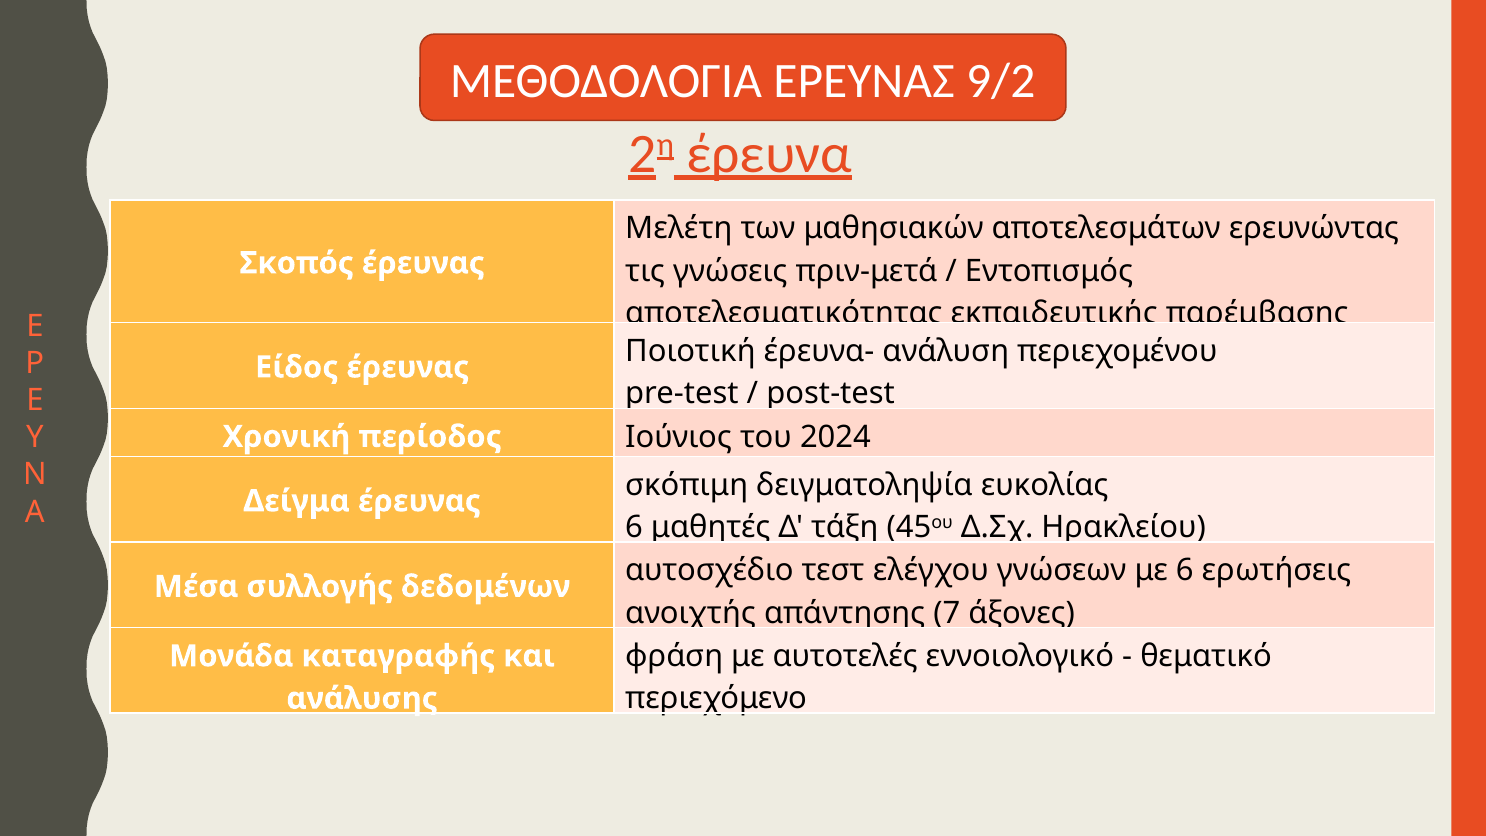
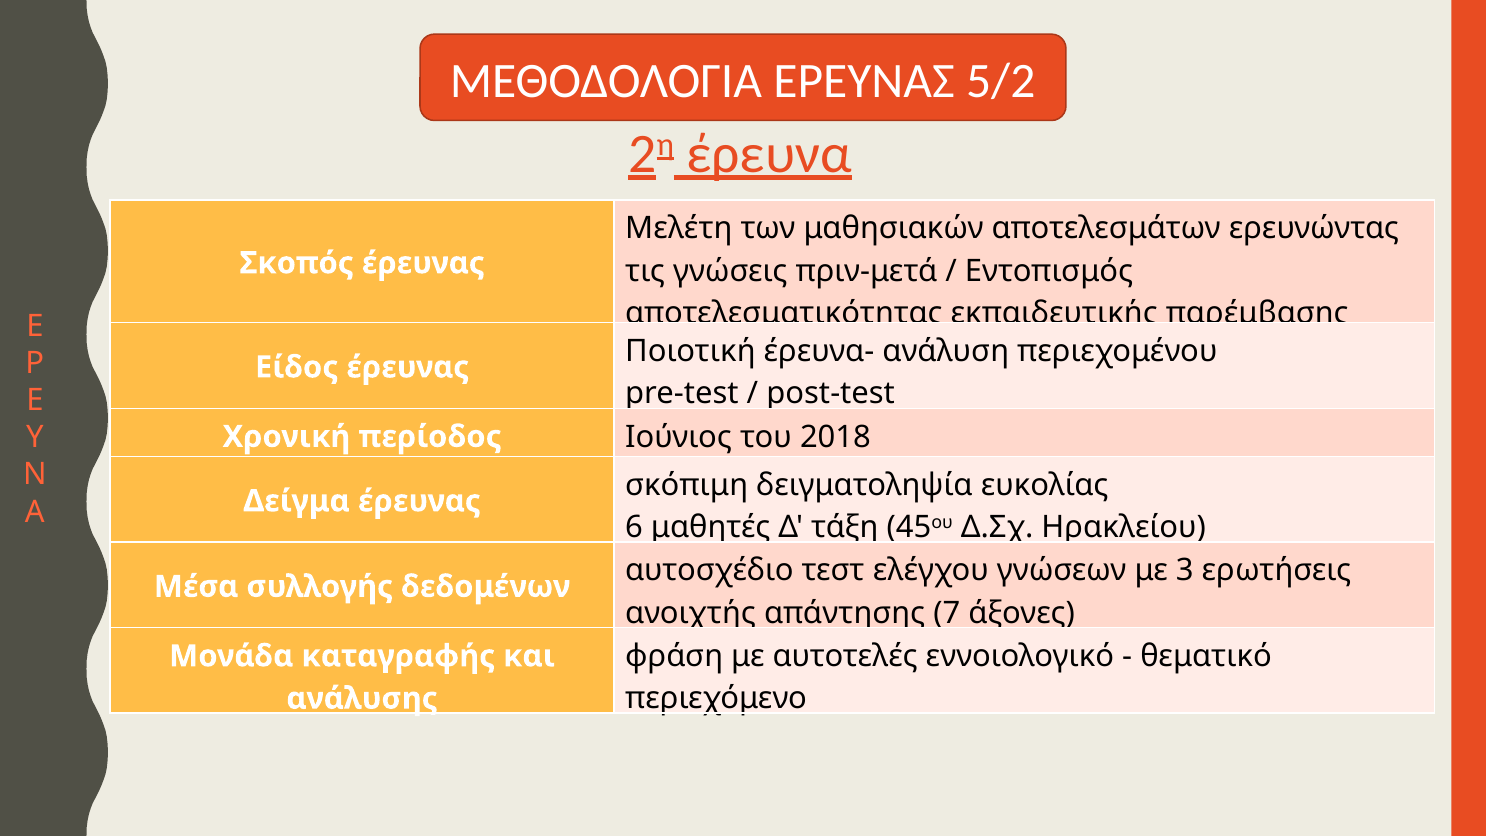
9/2: 9/2 -> 5/2 (1001, 81)
2024: 2024 -> 2018 (835, 437)
με 6: 6 -> 3 (1185, 571)
